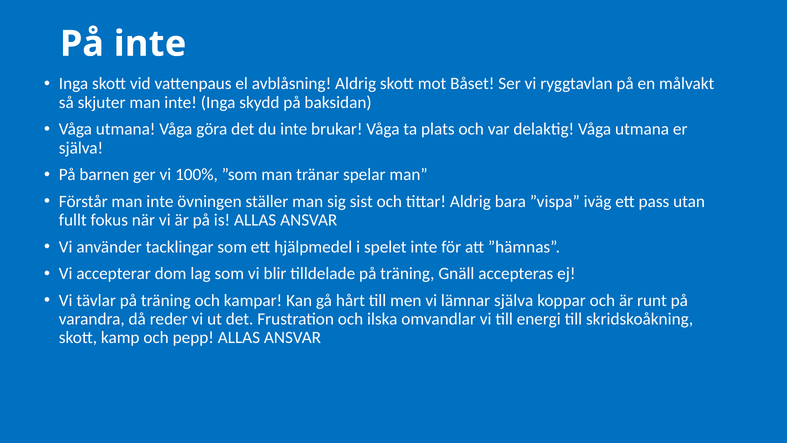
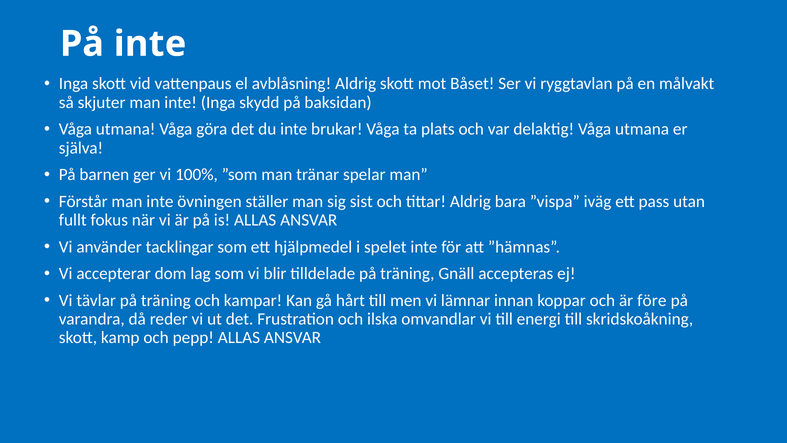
lämnar själva: själva -> innan (514, 300)
runt: runt -> före (652, 300)
